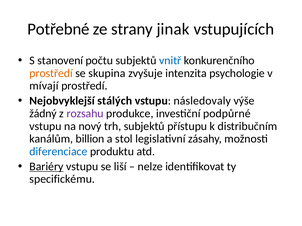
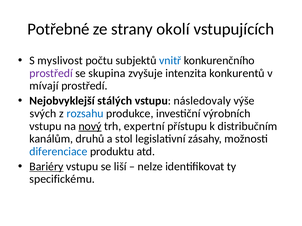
jinak: jinak -> okolí (173, 29)
stanovení: stanovení -> myslivost (60, 61)
prostředí colour: orange -> purple (51, 73)
psychologie: psychologie -> konkurentů (237, 73)
žádný: žádný -> svých (43, 114)
rozsahu colour: purple -> blue (85, 114)
podpůrné: podpůrné -> výrobních (227, 114)
nový underline: none -> present (90, 126)
trh subjektů: subjektů -> expertní (144, 126)
billion: billion -> druhů (90, 139)
